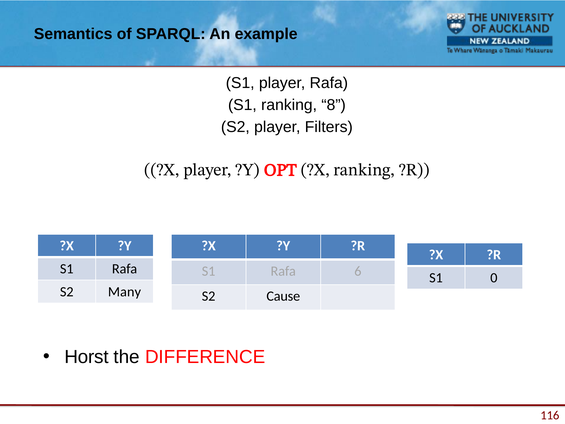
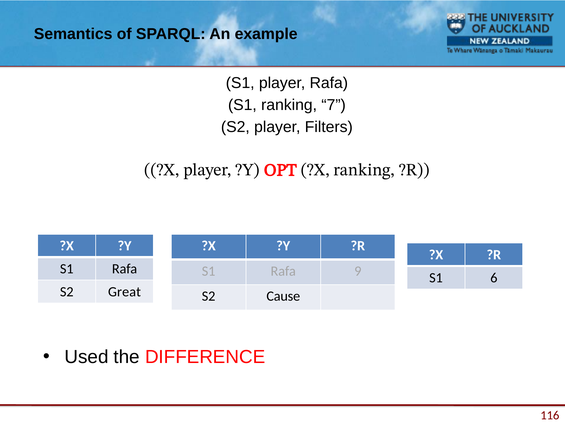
8: 8 -> 7 (334, 105)
6: 6 -> 9 (358, 271)
0: 0 -> 6 (494, 278)
Many: Many -> Great (124, 292)
Horst: Horst -> Used (87, 357)
